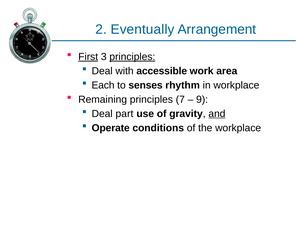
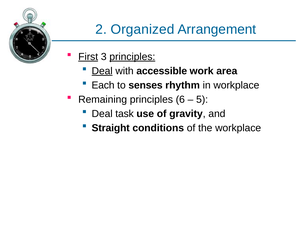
Eventually: Eventually -> Organized (143, 29)
Deal underline: none -> present (102, 71)
7: 7 -> 6 (180, 100)
9: 9 -> 5 (202, 100)
part: part -> task (125, 114)
and underline: present -> none (217, 114)
Operate: Operate -> Straight (111, 128)
